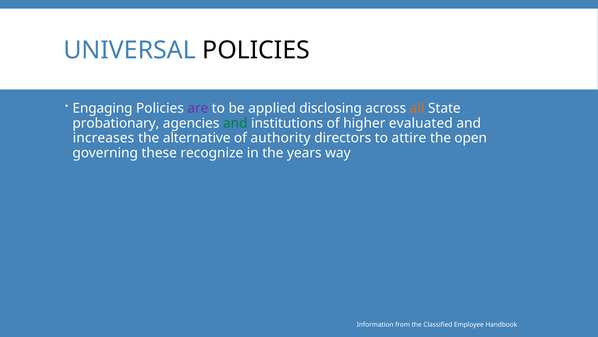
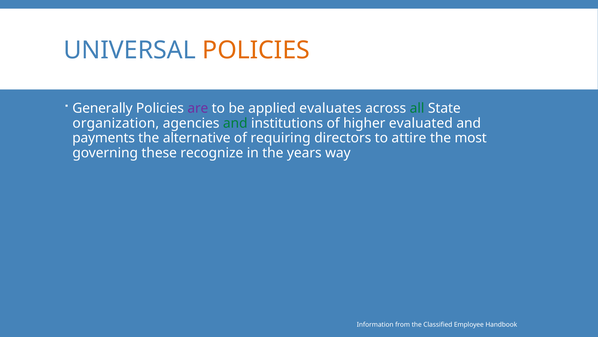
POLICIES colour: black -> orange (256, 50)
Engaging: Engaging -> Generally (103, 108)
disclosing: disclosing -> evaluates (330, 108)
all colour: orange -> green (417, 108)
probationary: probationary -> organization (116, 123)
increases: increases -> payments (104, 138)
authority: authority -> requiring (281, 138)
open: open -> most (471, 138)
